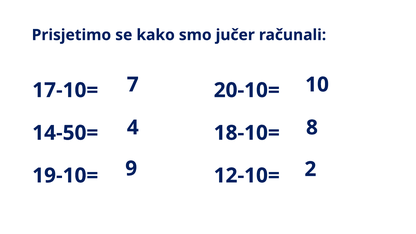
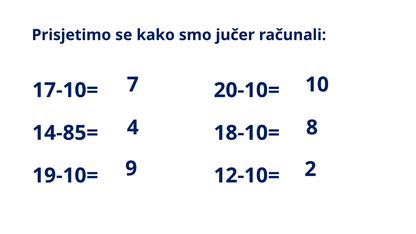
14-50=: 14-50= -> 14-85= (65, 133)
